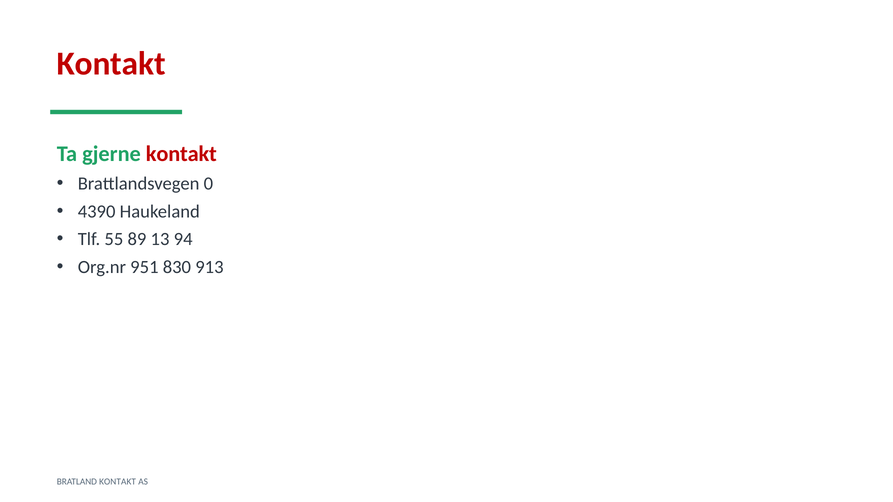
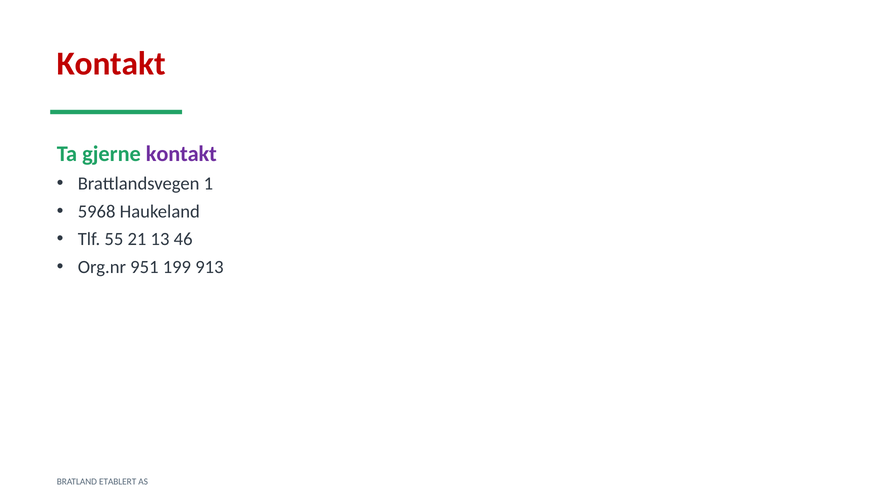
kontakt colour: red -> purple (181, 154)
0: 0 -> 1 (208, 184)
4390: 4390 -> 5968 (97, 212)
89: 89 -> 21 (137, 239)
94: 94 -> 46 (183, 239)
830: 830 -> 199 (177, 267)
BRATLAND KONTAKT: KONTAKT -> ETABLERT (118, 482)
